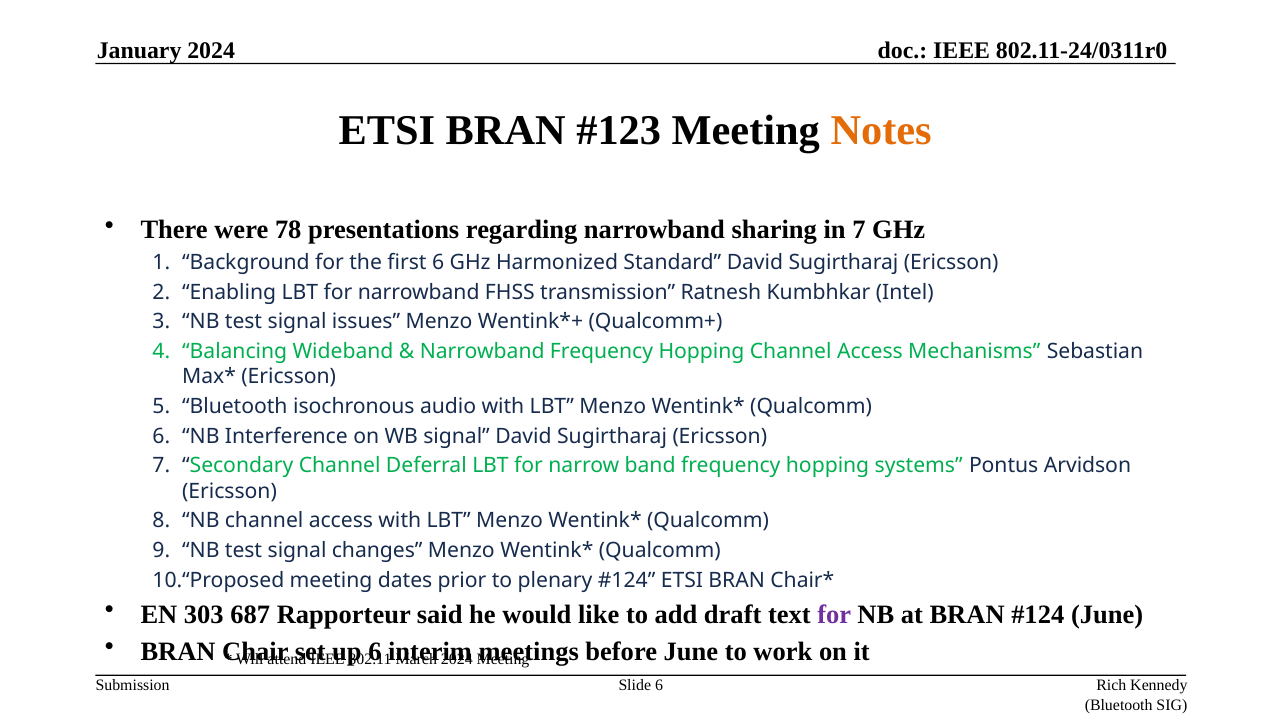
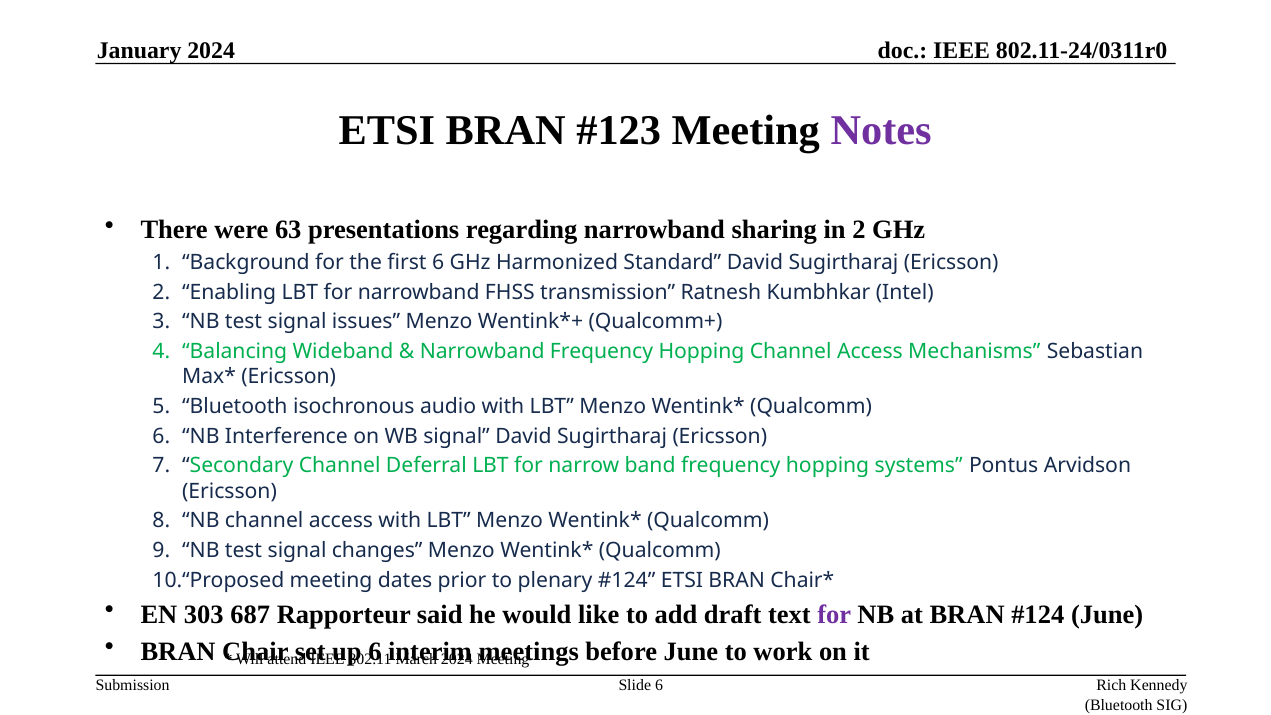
Notes colour: orange -> purple (881, 130)
78: 78 -> 63 (288, 230)
in 7: 7 -> 2 (859, 230)
